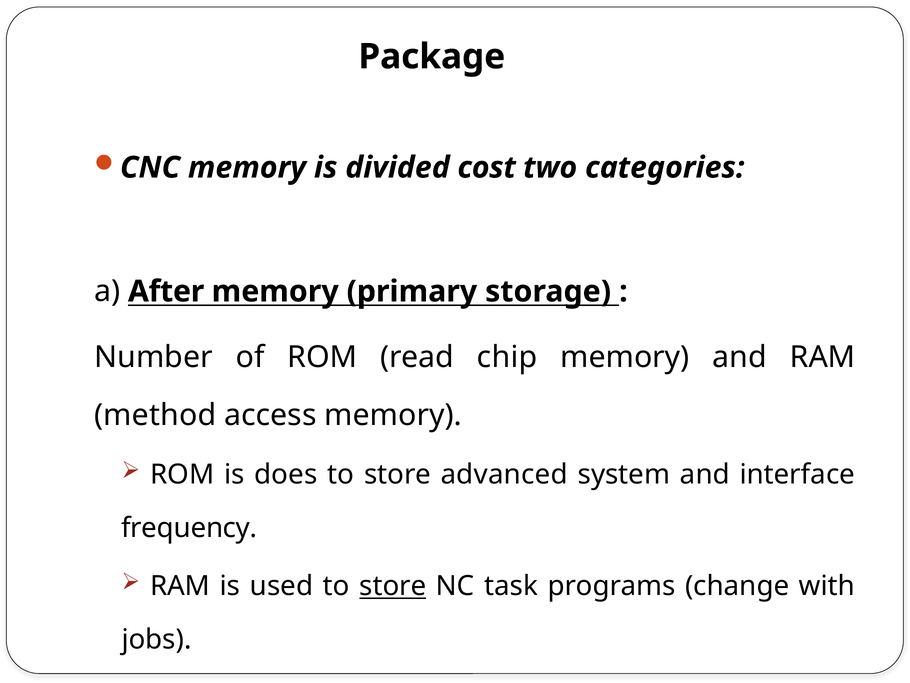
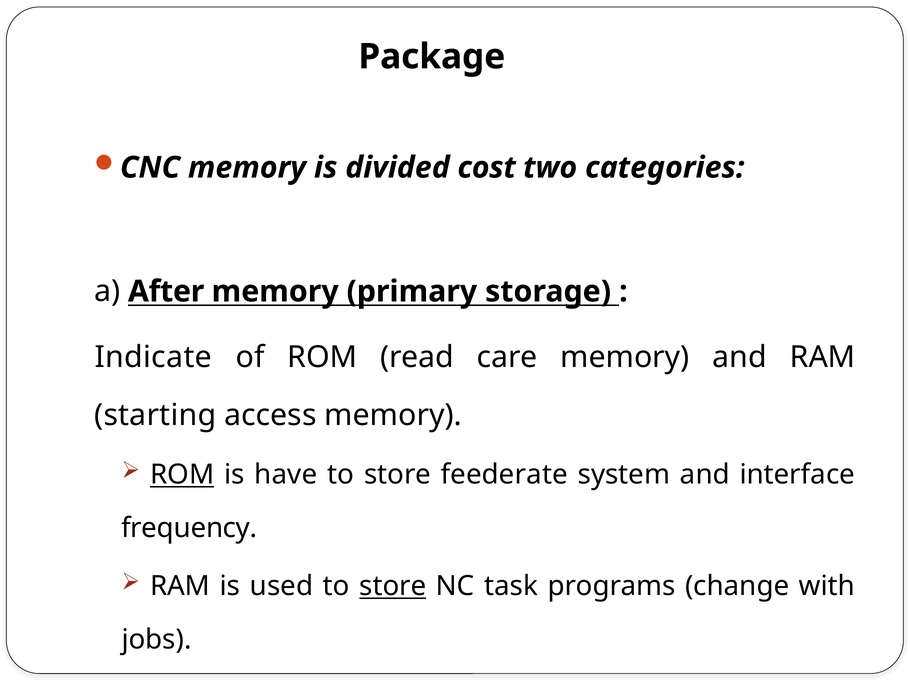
Number: Number -> Indicate (153, 357)
chip: chip -> care (507, 357)
method: method -> starting (155, 415)
ROM underline: none -> present (182, 474)
does: does -> have (286, 474)
advanced: advanced -> feederate (504, 474)
